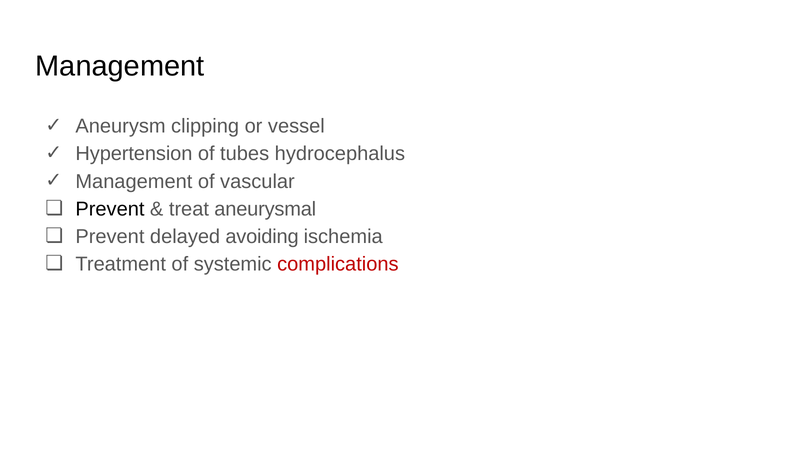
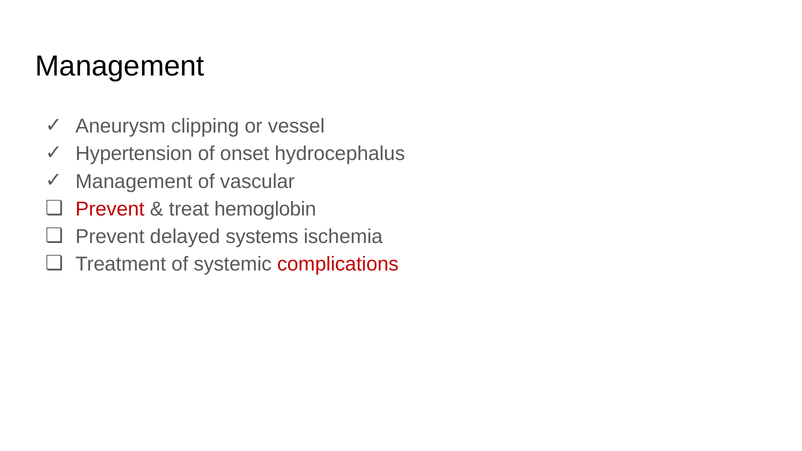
tubes: tubes -> onset (245, 154)
Prevent colour: black -> red (110, 209)
aneurysmal: aneurysmal -> hemoglobin (265, 209)
avoiding: avoiding -> systems (262, 237)
